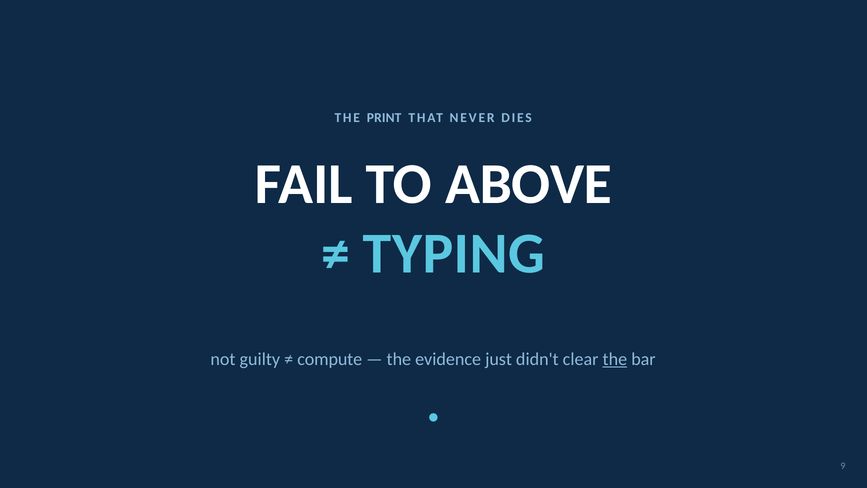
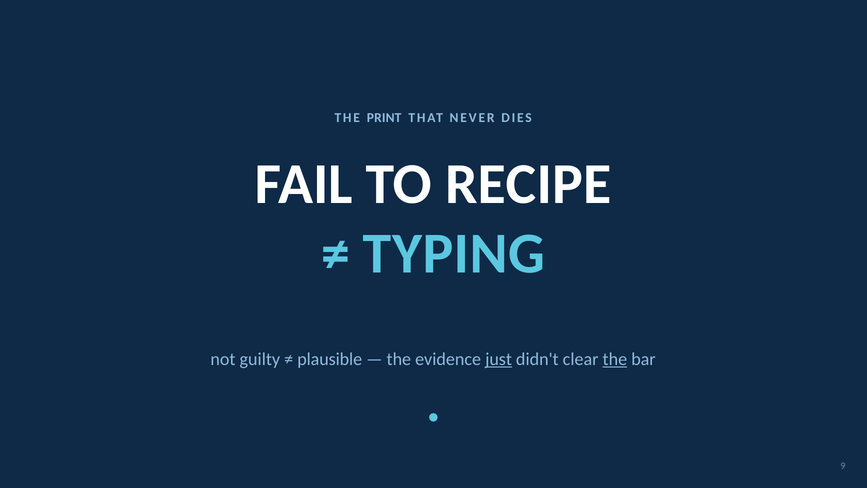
ABOVE: ABOVE -> RECIPE (528, 184)
compute: compute -> plausible (330, 359)
just underline: none -> present (499, 359)
